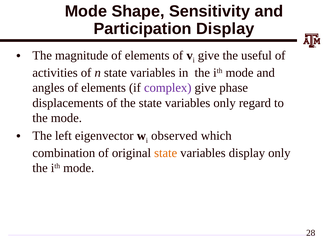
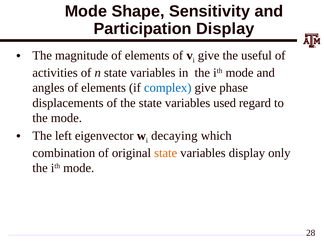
complex colour: purple -> blue (168, 88)
variables only: only -> used (225, 103)
observed: observed -> decaying (174, 136)
